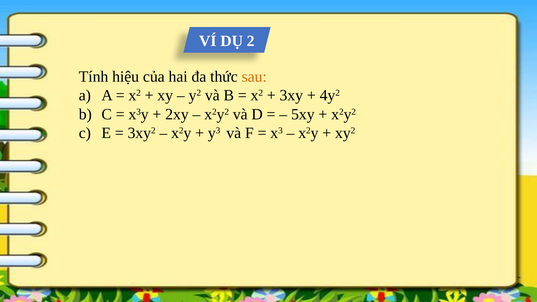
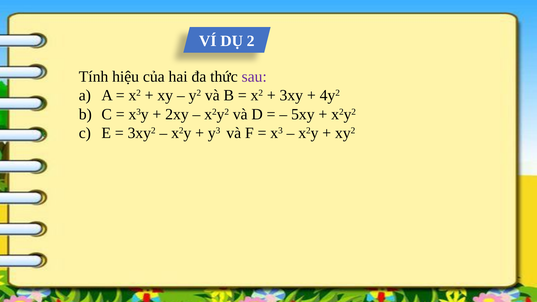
sau colour: orange -> purple (254, 77)
